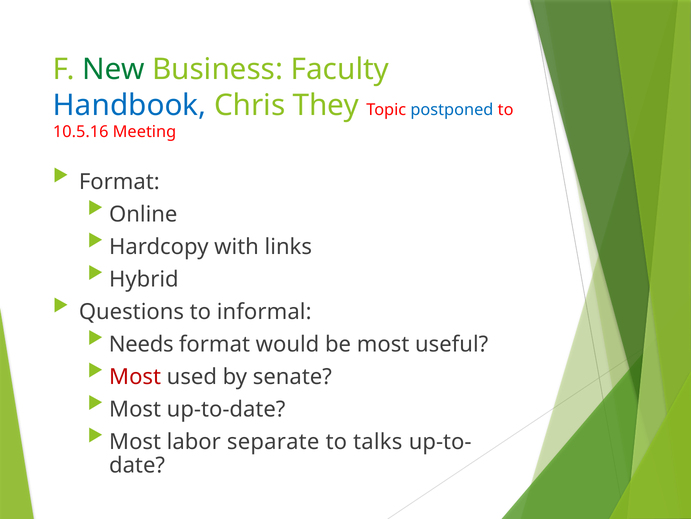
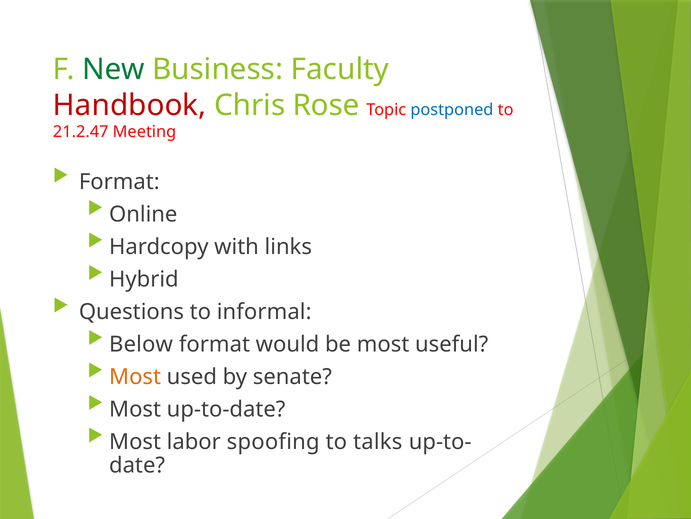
Handbook colour: blue -> red (130, 105)
They: They -> Rose (326, 105)
10.5.16: 10.5.16 -> 21.2.47 (81, 132)
Needs: Needs -> Below (141, 344)
Most colour: red -> orange (135, 376)
separate: separate -> spoofing (273, 441)
